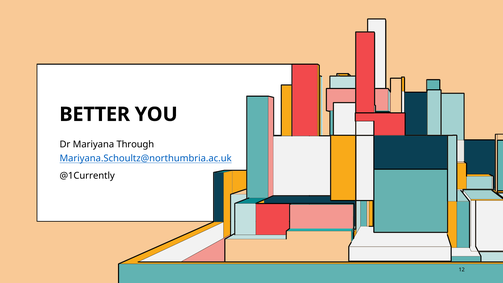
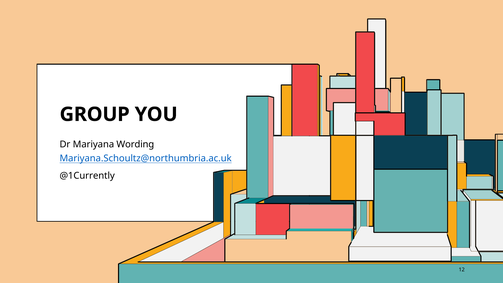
BETTER: BETTER -> GROUP (95, 114)
Through: Through -> Wording (135, 144)
